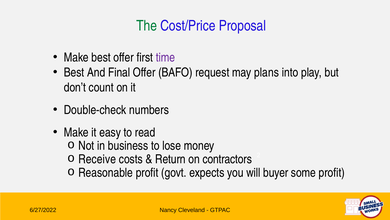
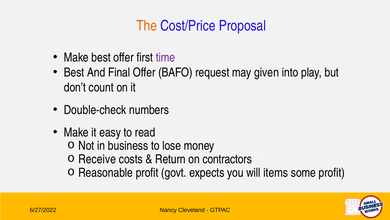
The colour: green -> orange (147, 26)
plans: plans -> given (267, 72)
buyer: buyer -> items (276, 172)
